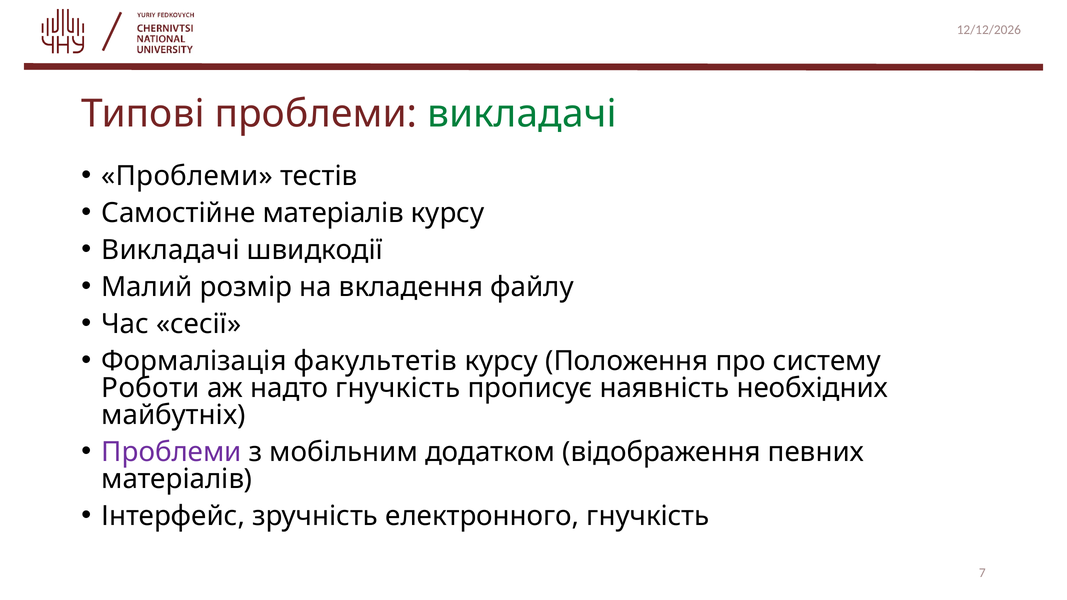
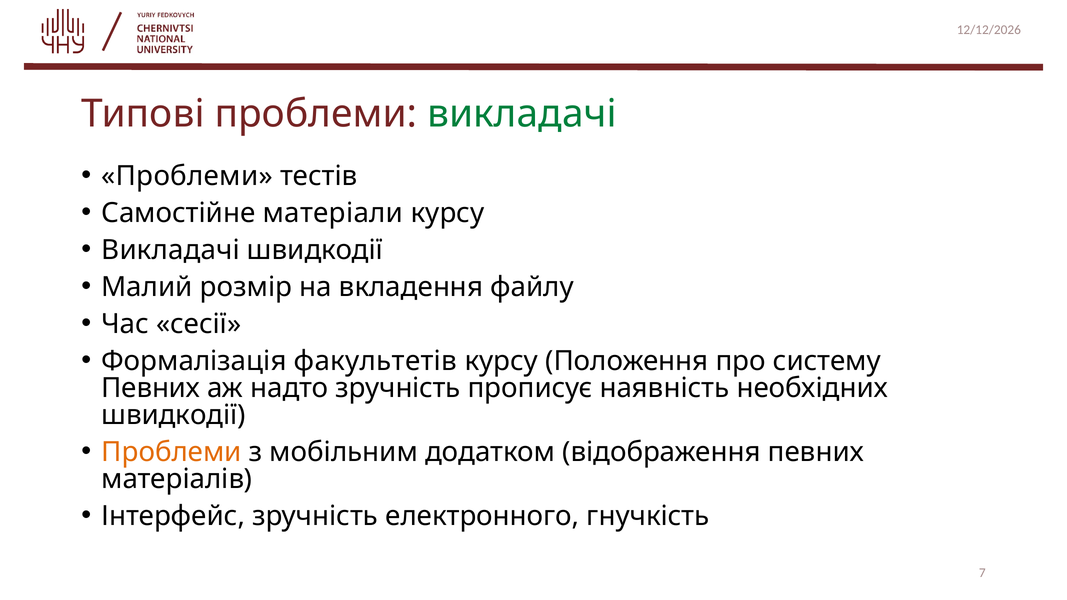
Самостійне матеріалів: матеріалів -> матеріали (333, 213)
Роботи: Роботи -> Певних (151, 388)
надто гнучкість: гнучкість -> зручність (398, 388)
майбутніх: майбутніх -> швидкодії (173, 415)
Проблеми colour: purple -> orange (172, 452)
